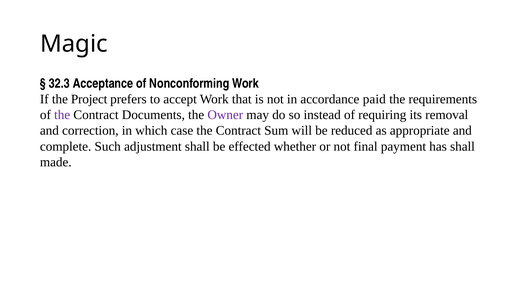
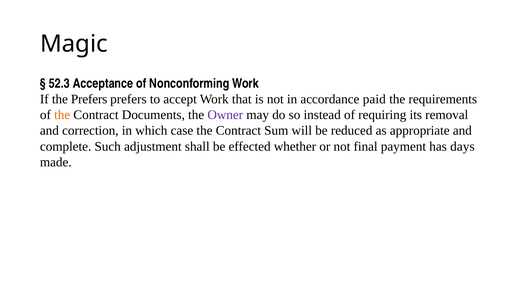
32.3: 32.3 -> 52.3 (59, 84)
the Project: Project -> Prefers (89, 99)
the colour: purple -> orange (62, 115)
has shall: shall -> days (462, 147)
